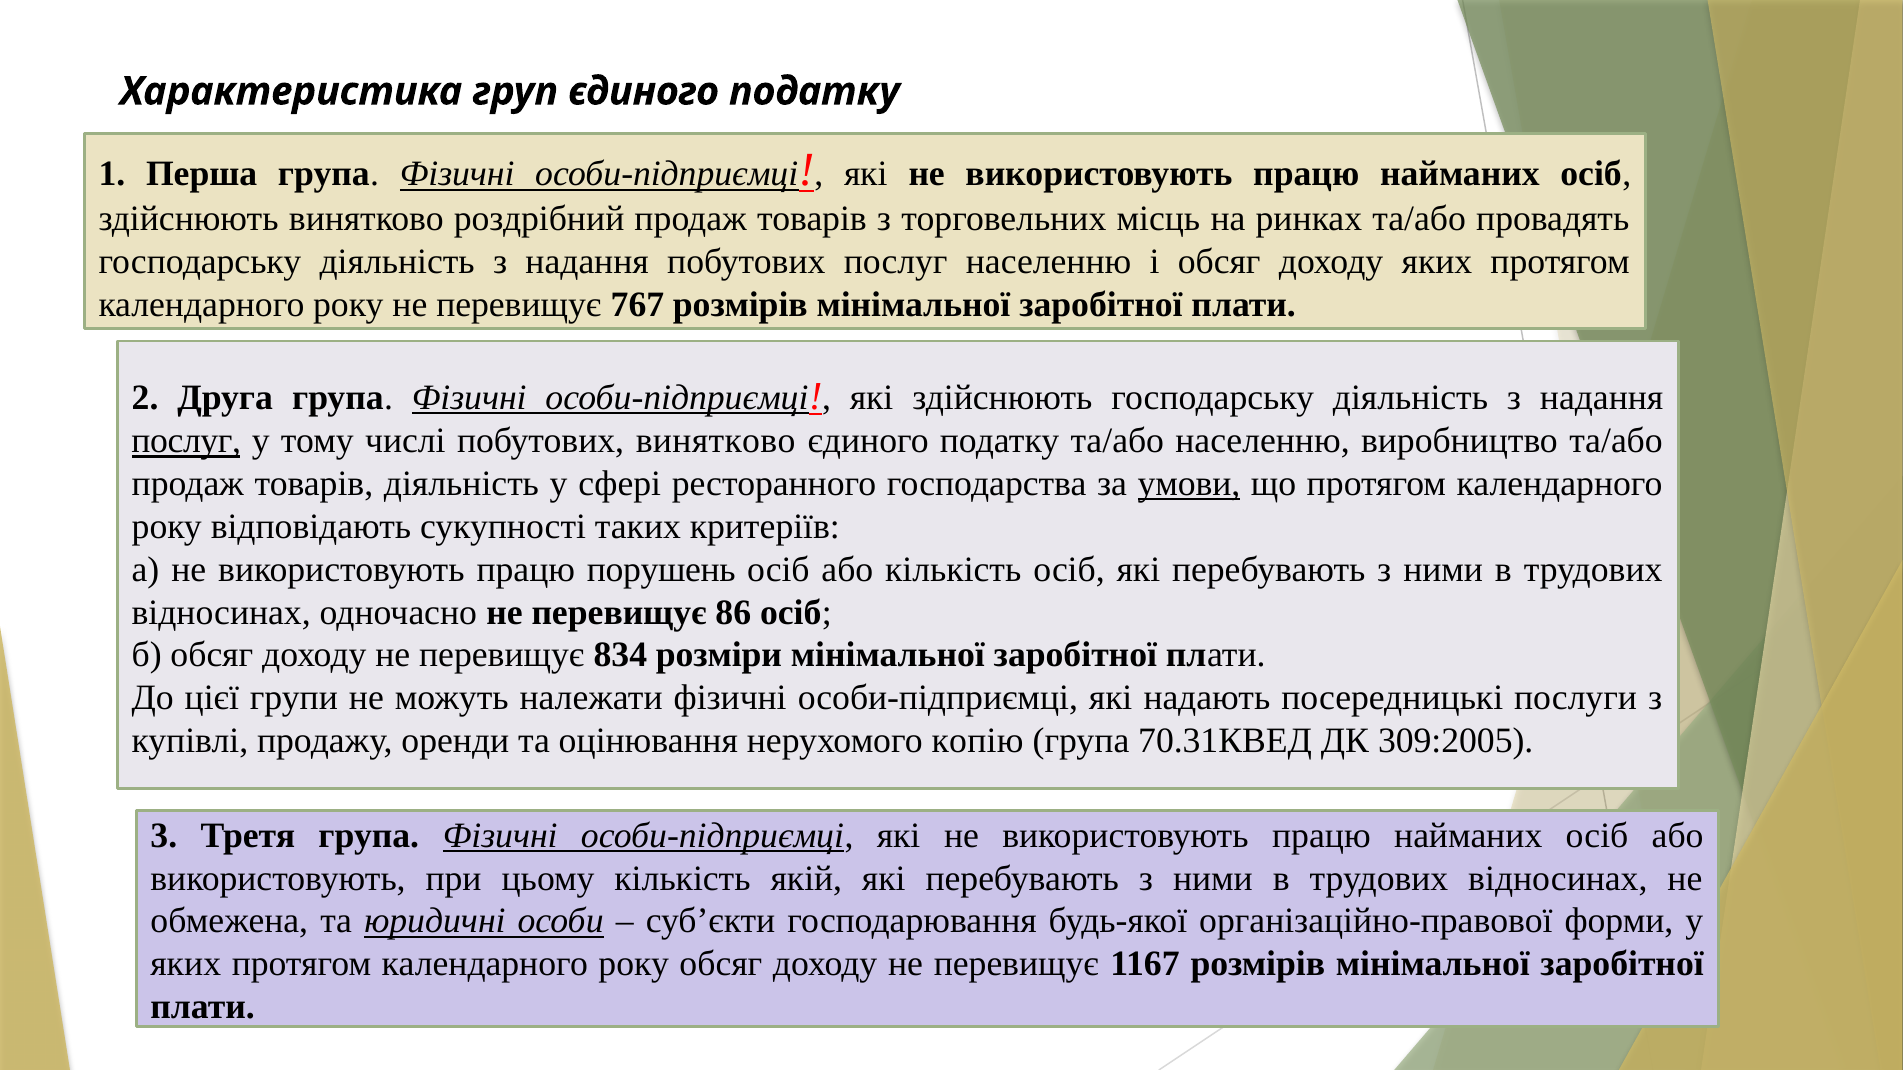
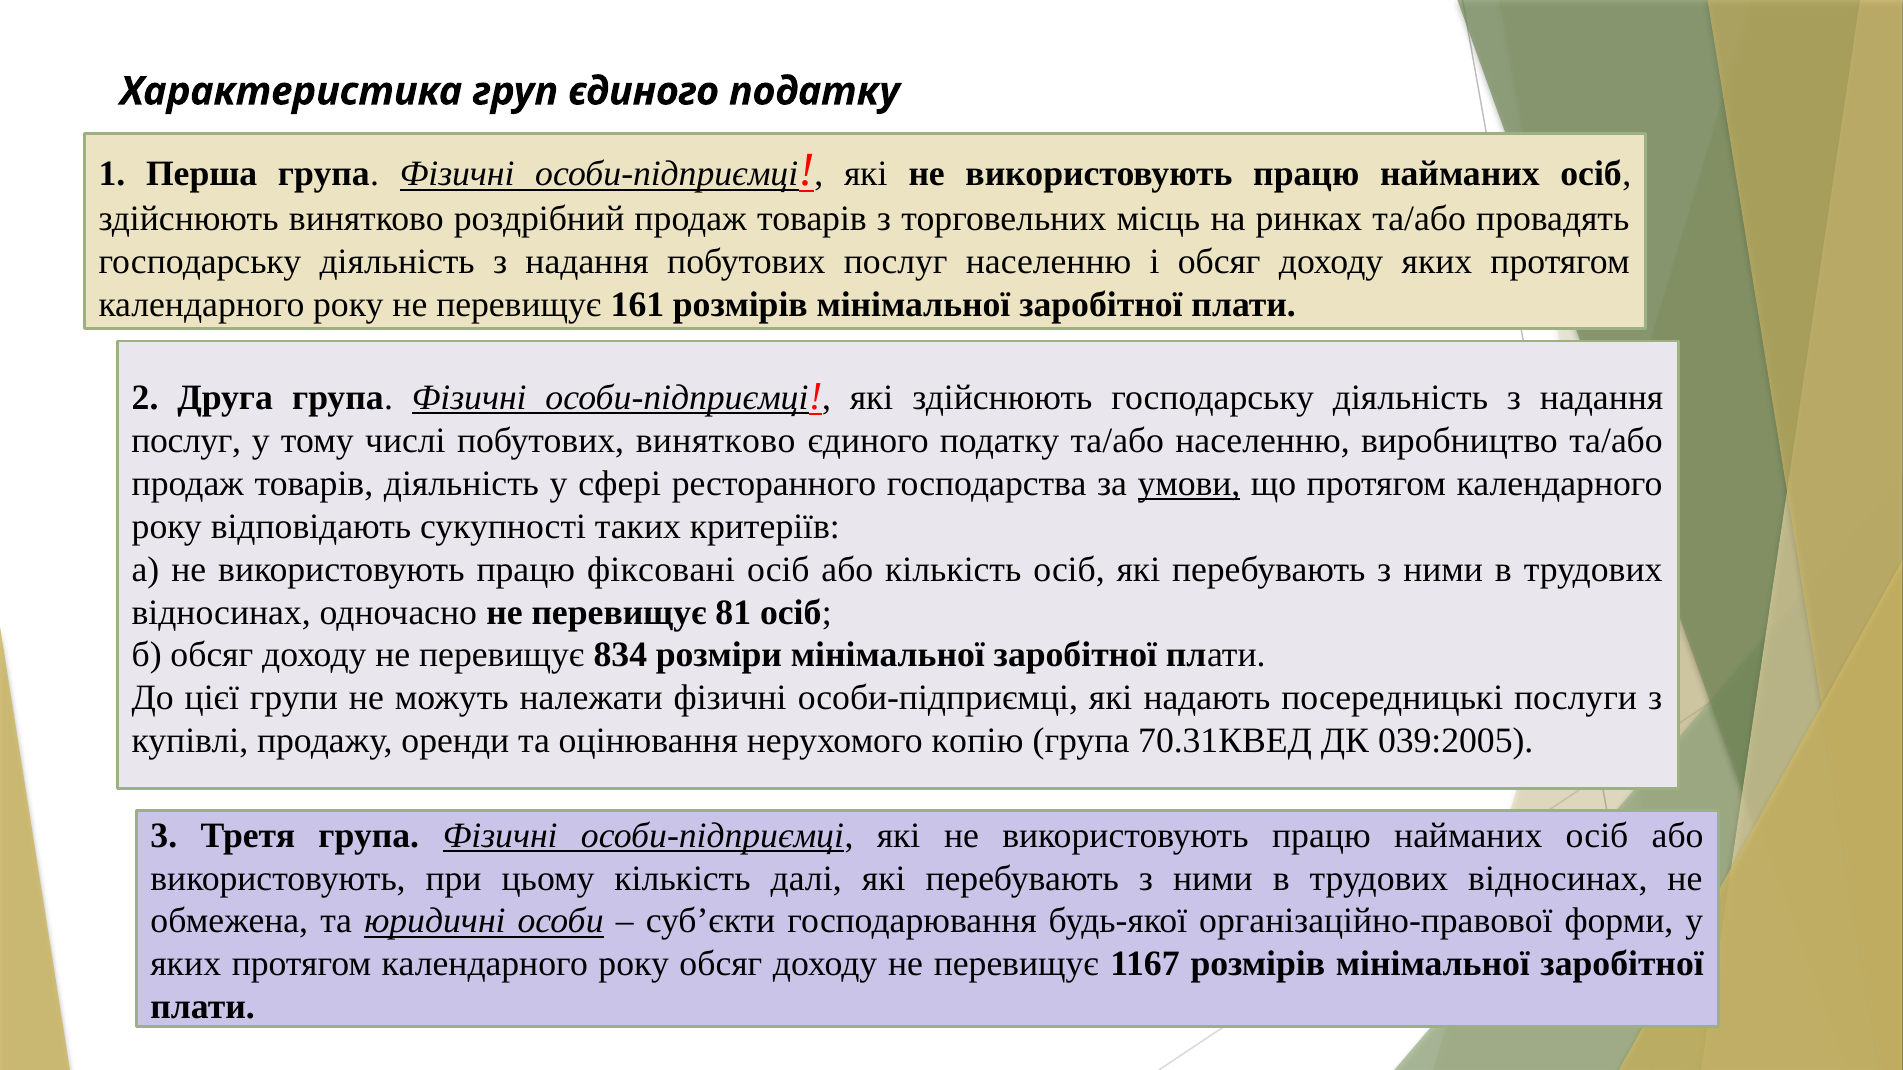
767: 767 -> 161 (637, 305)
послуг underline: present -> none (186, 441)
порушень: порушень -> фіксовані (661, 570)
86: 86 -> 81 (733, 613)
309:2005: 309:2005 -> 039:2005 (1456, 741)
якій: якій -> далі (806, 879)
